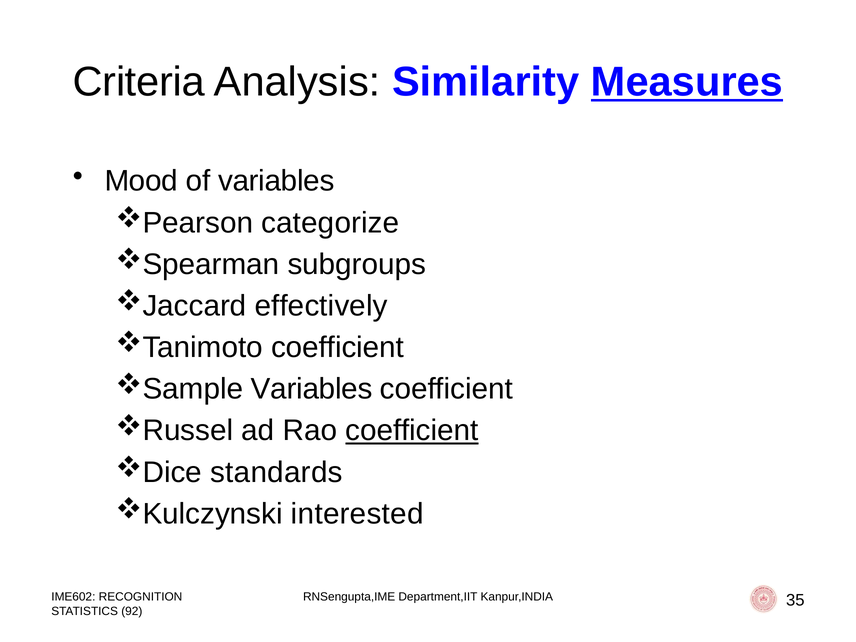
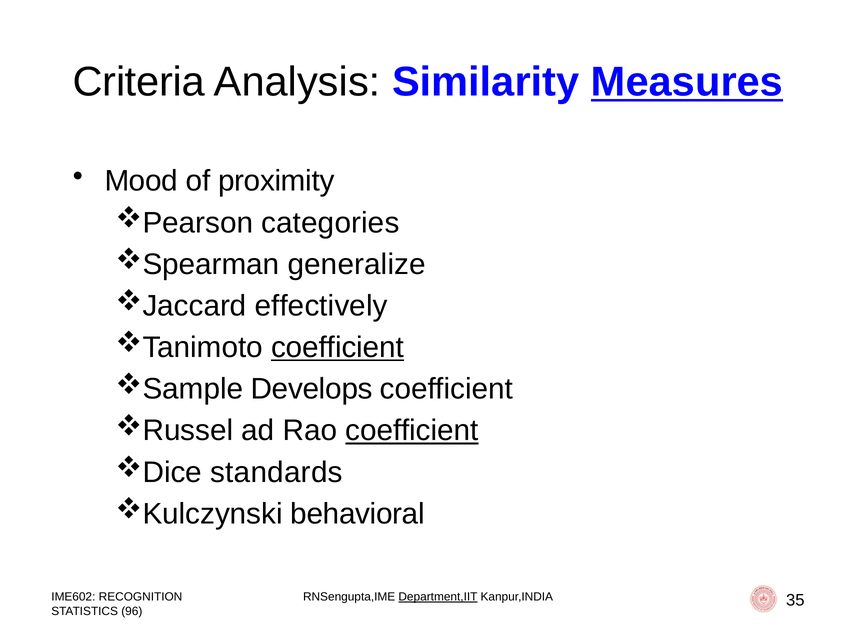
of variables: variables -> proximity (276, 181)
categorize: categorize -> categories (330, 223)
subgroups: subgroups -> generalize (357, 264)
coefficient underline: none -> present (338, 347)
Variables: Variables -> Develops (312, 389)
interested: interested -> behavioral (358, 514)
Department,IIT underline: none -> present (438, 597)
92: 92 -> 96 (132, 611)
